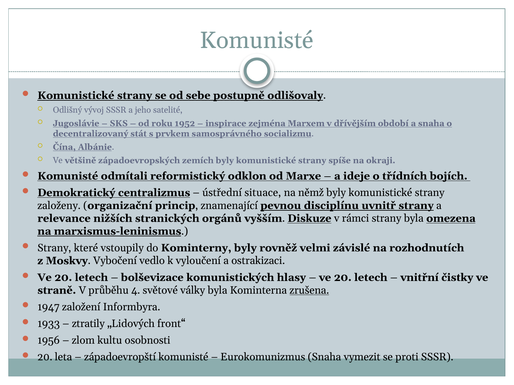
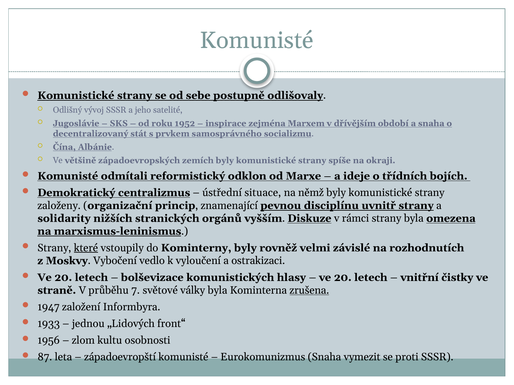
relevance: relevance -> solidarity (64, 219)
které underline: none -> present (86, 248)
4: 4 -> 7 (136, 291)
ztratily: ztratily -> jednou (88, 324)
20: 20 -> 87 (45, 357)
